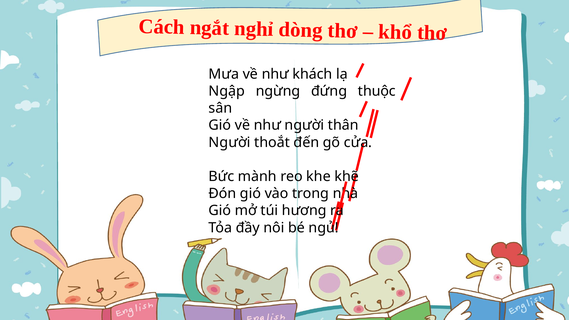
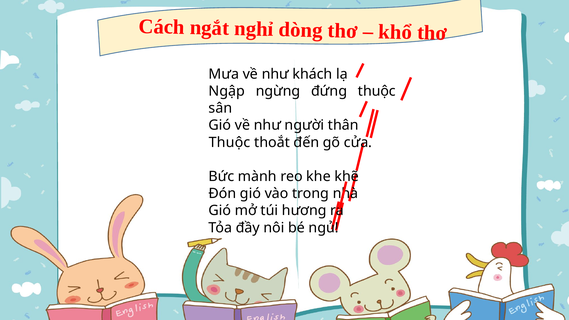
Người: Người -> Thuộc (230, 142)
